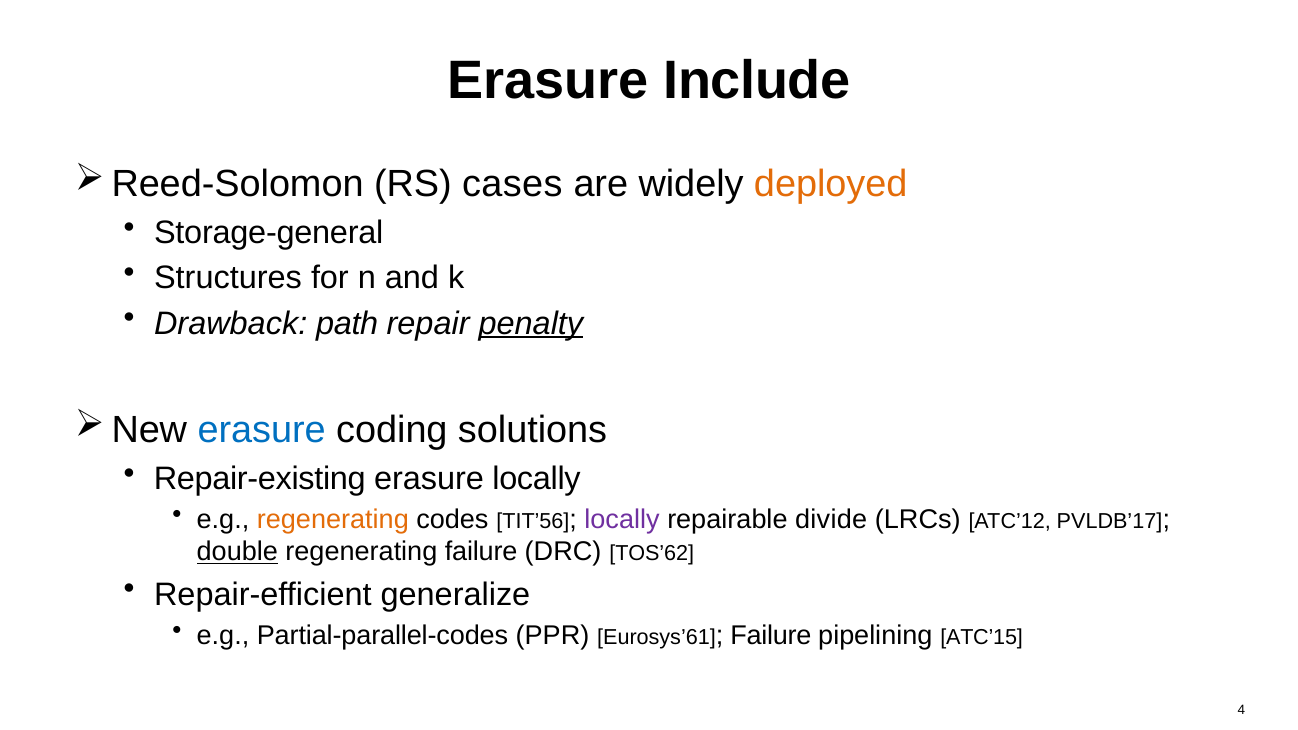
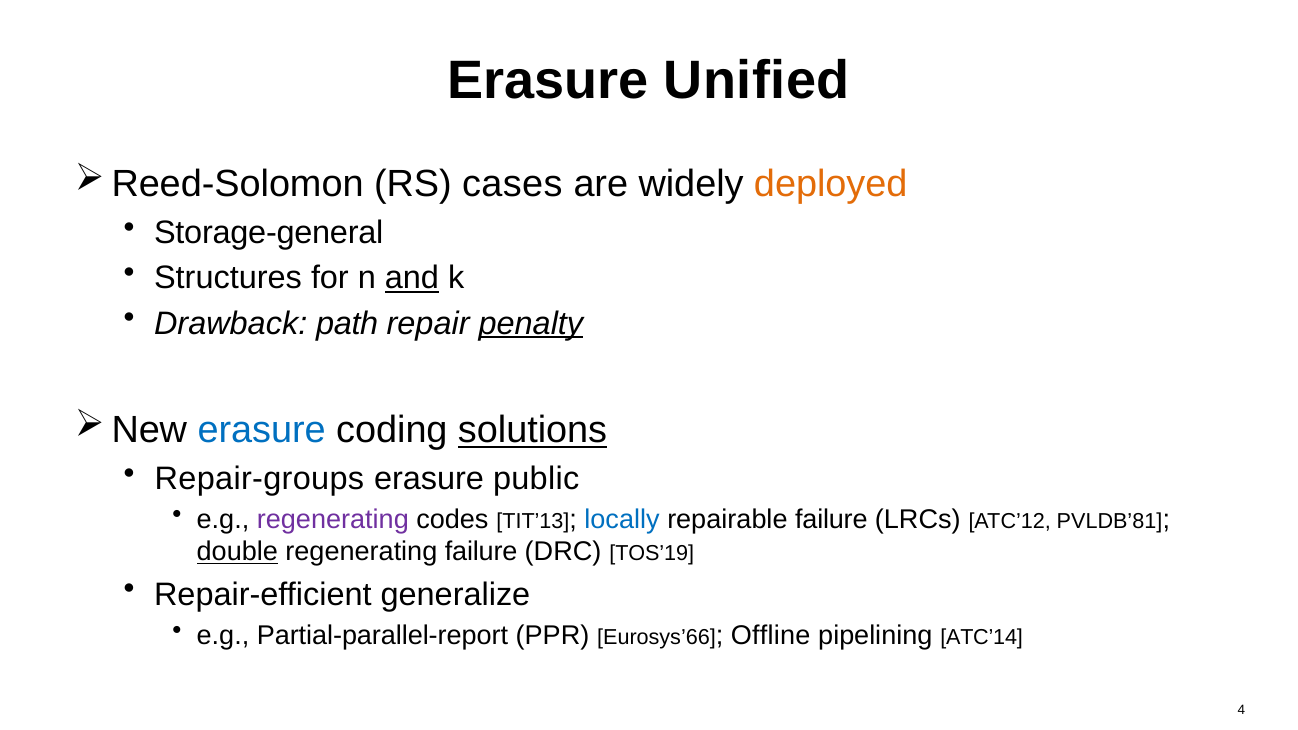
Include: Include -> Unified (757, 81)
and underline: none -> present (412, 278)
solutions underline: none -> present (533, 431)
Repair-existing: Repair-existing -> Repair-groups (259, 479)
erasure locally: locally -> public (536, 479)
regenerating colour: orange -> purple (333, 520)
TIT’56: TIT’56 -> TIT’13 (533, 521)
locally colour: purple -> blue (622, 520)
repairable divide: divide -> failure (831, 520)
PVLDB’17: PVLDB’17 -> PVLDB’81 (1109, 521)
TOS’62: TOS’62 -> TOS’19 (652, 554)
Partial-parallel-codes: Partial-parallel-codes -> Partial-parallel-report (382, 635)
Eurosys’61: Eurosys’61 -> Eurosys’66 (656, 637)
Failure: Failure -> Offline (771, 635)
ATC’15: ATC’15 -> ATC’14 (982, 637)
